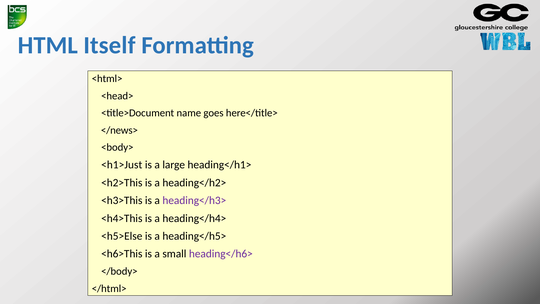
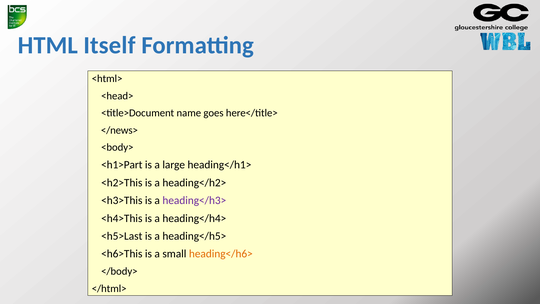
<h1>Just: <h1>Just -> <h1>Part (122, 165)
<h5>Else: <h5>Else -> <h5>Last (122, 236)
heading</h6> colour: purple -> orange (221, 254)
